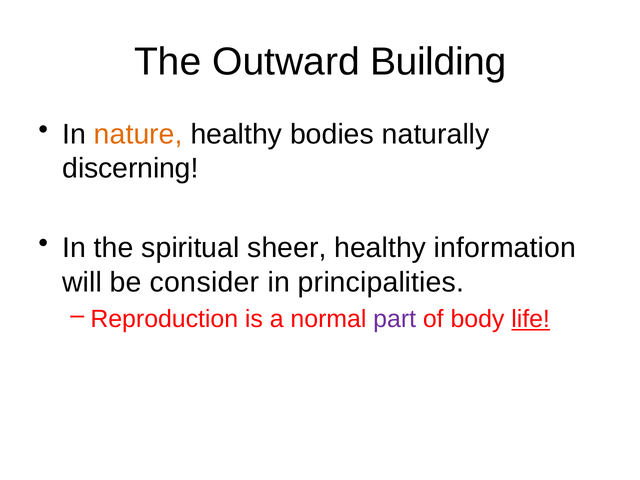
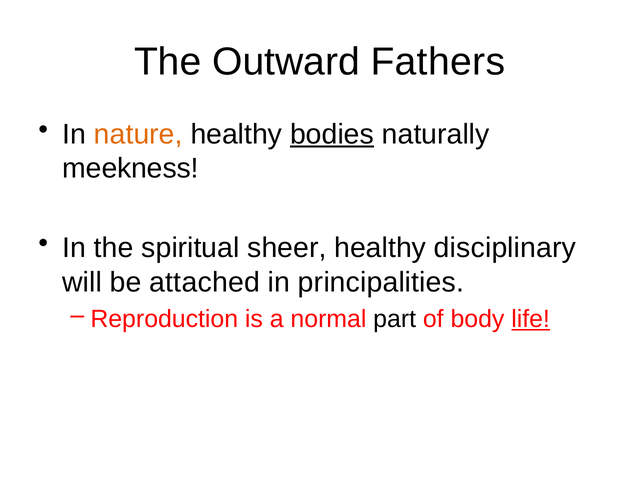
Building: Building -> Fathers (438, 62)
bodies underline: none -> present (332, 134)
discerning: discerning -> meekness (130, 168)
information: information -> disciplinary (505, 248)
consider: consider -> attached (205, 282)
part colour: purple -> black (395, 319)
